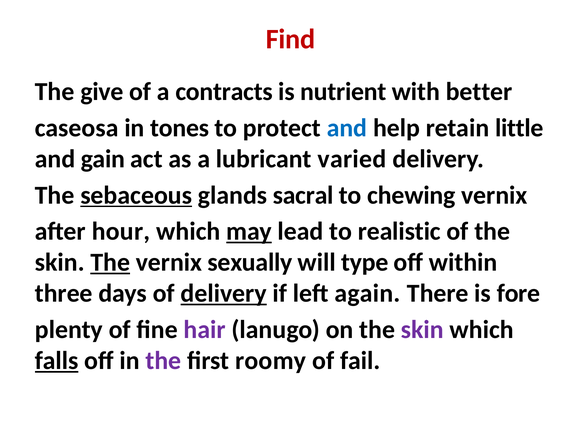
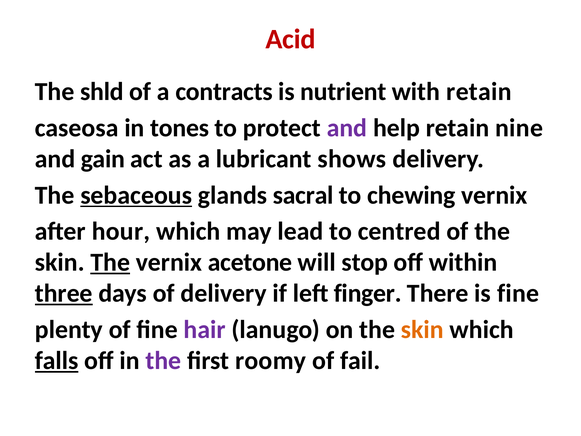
Find: Find -> Acid (291, 39)
give: give -> shld (102, 92)
with better: better -> retain (479, 92)
and colour: blue -> purple (347, 128)
little: little -> nine (519, 128)
varied: varied -> shows (352, 159)
may underline: present -> none (249, 231)
realistic: realistic -> centred (399, 231)
sexually: sexually -> acetone (250, 262)
type: type -> stop (365, 262)
three underline: none -> present (64, 293)
delivery underline: present -> none (224, 293)
again: again -> finger (368, 293)
is fore: fore -> fine (518, 293)
skin colour: purple -> orange (422, 329)
